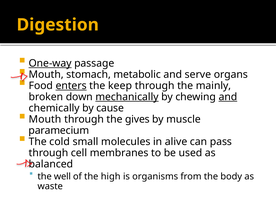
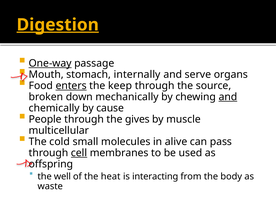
Digestion underline: none -> present (58, 25)
metabolic: metabolic -> internally (137, 74)
mainly: mainly -> source (214, 86)
mechanically underline: present -> none (127, 97)
Mouth: Mouth -> People (45, 119)
paramecium: paramecium -> multicellular (59, 130)
cell underline: none -> present (79, 153)
balanced: balanced -> offspring (51, 164)
high: high -> heat (111, 176)
organisms: organisms -> interacting (155, 176)
